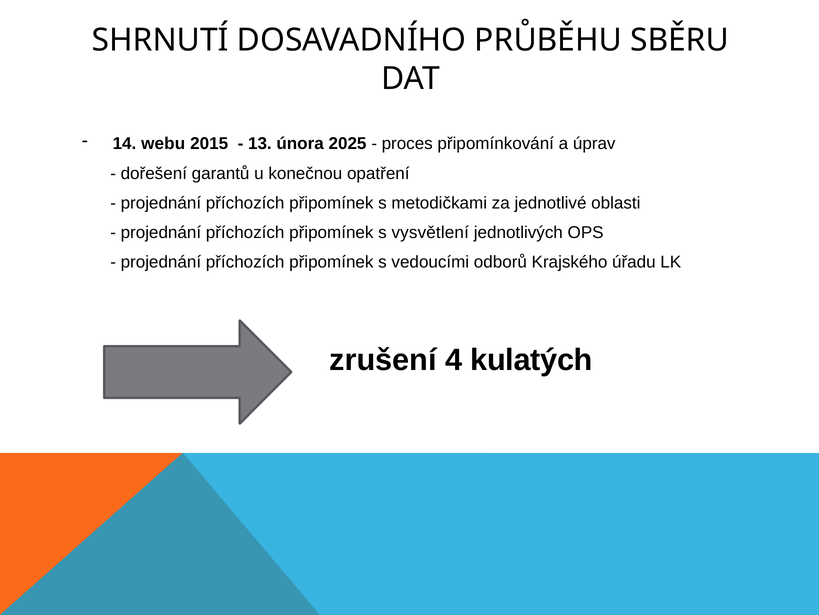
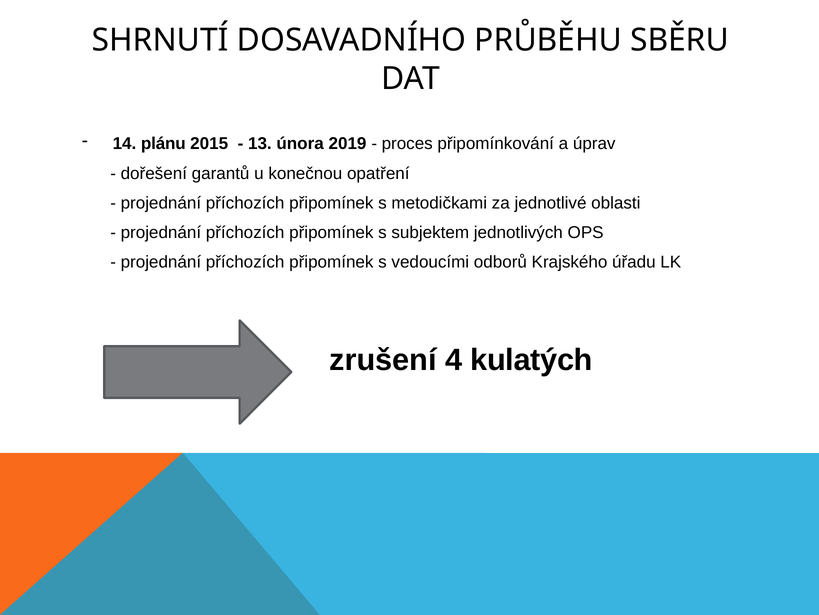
webu: webu -> plánu (163, 144)
2025: 2025 -> 2019 (348, 144)
vysvětlení: vysvětlení -> subjektem (430, 232)
